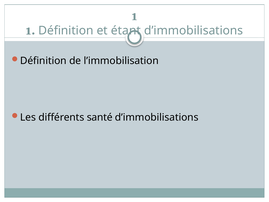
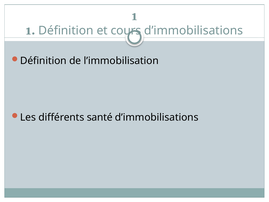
étant: étant -> cours (126, 31)
